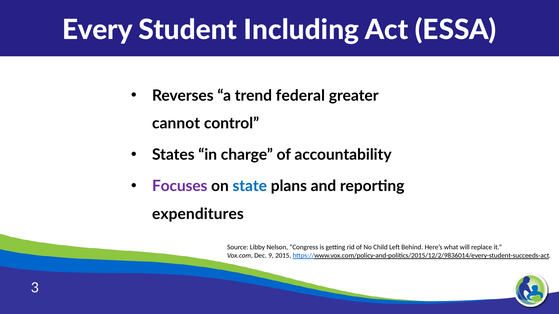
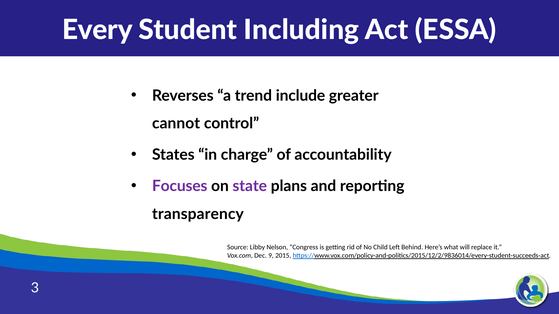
federal: federal -> include (301, 96)
state colour: blue -> purple (250, 186)
expenditures: expenditures -> transparency (198, 214)
